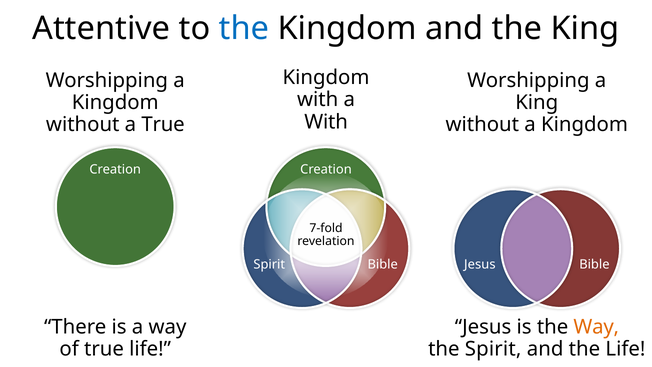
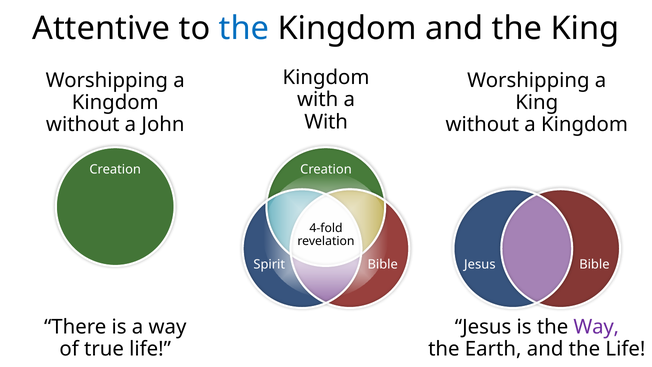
a True: True -> John (163, 124)
7-fold: 7-fold -> 4-fold (326, 228)
Way colour: orange -> purple (596, 327)
the Spirit: Spirit -> Earth (493, 349)
